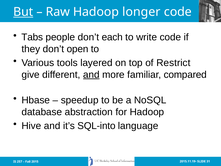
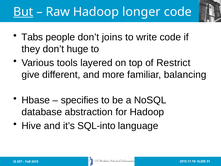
each: each -> joins (112, 37)
open: open -> huge (78, 49)
and underline: present -> none (91, 74)
compared: compared -> balancing (185, 74)
speedup: speedup -> specifies (80, 100)
